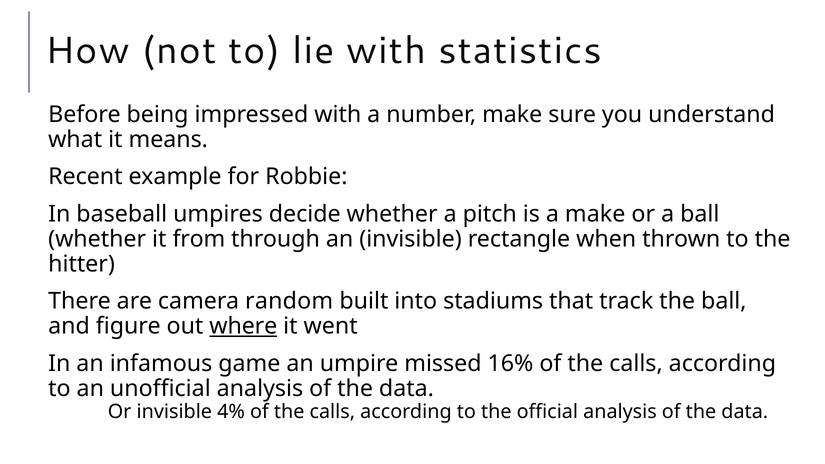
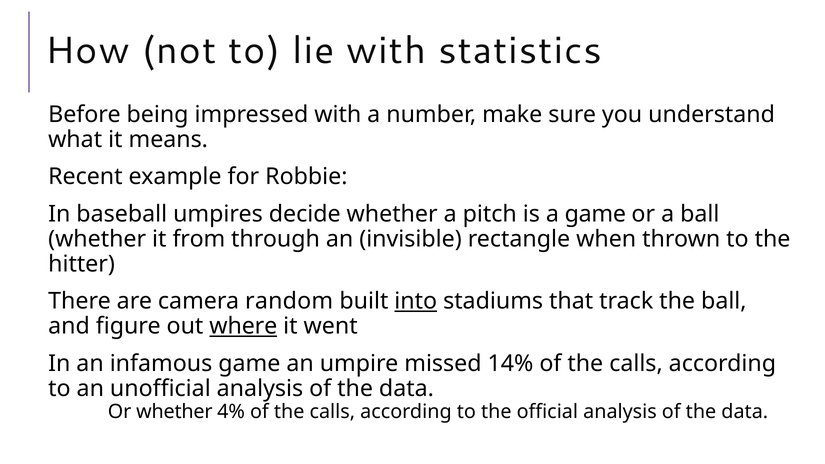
a make: make -> game (595, 214)
into underline: none -> present (416, 301)
16%: 16% -> 14% (510, 363)
Or invisible: invisible -> whether (174, 412)
